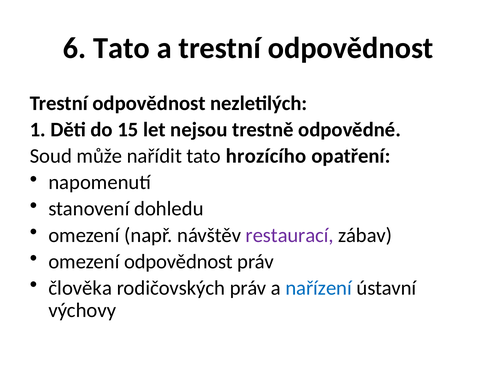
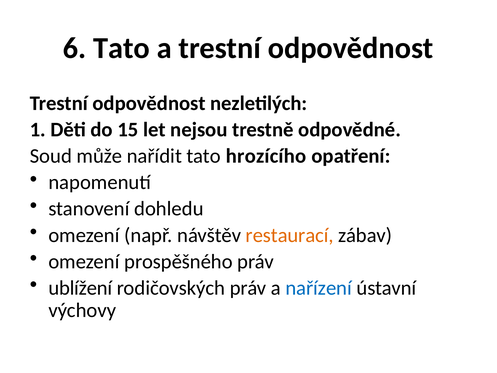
restaurací colour: purple -> orange (290, 235)
omezení odpovědnost: odpovědnost -> prospěšného (178, 261)
člověka: člověka -> ublížení (80, 288)
